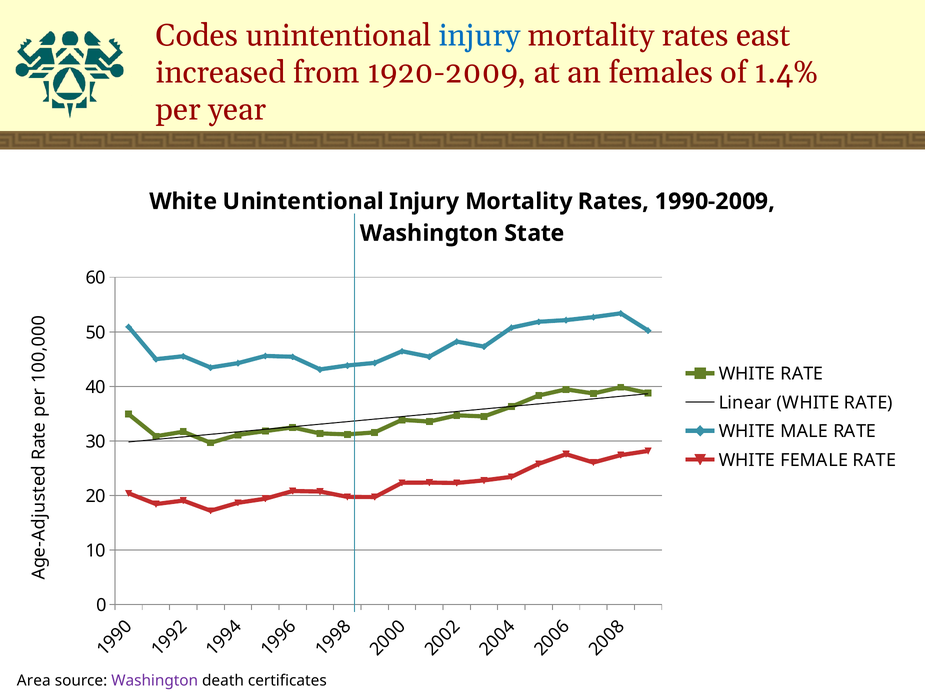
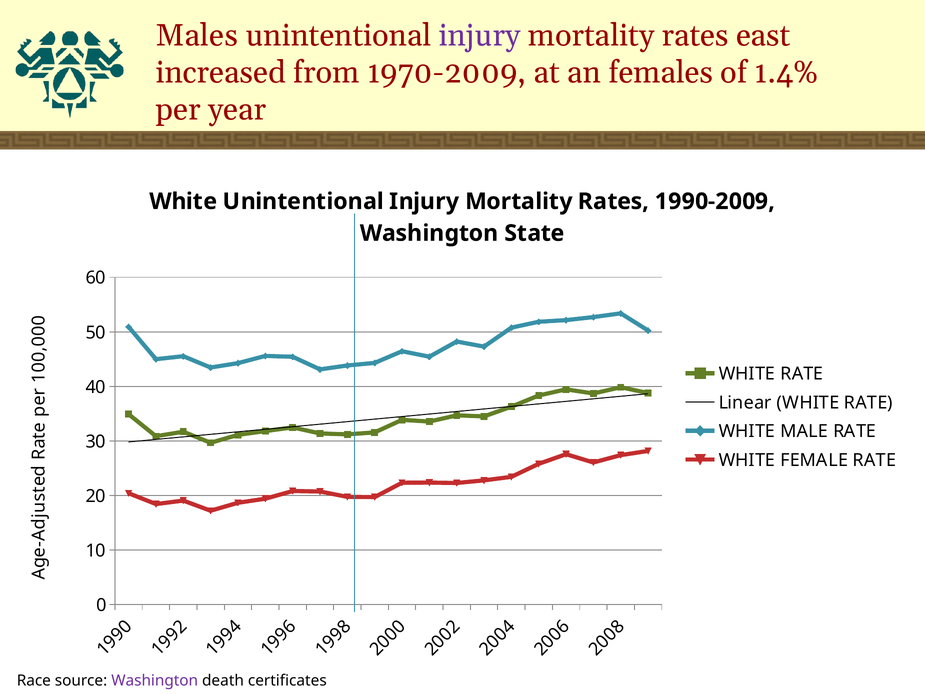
Codes: Codes -> Males (197, 36)
injury colour: blue -> purple (480, 36)
1920-2009: 1920-2009 -> 1970-2009 (447, 73)
Area: Area -> Race (34, 681)
